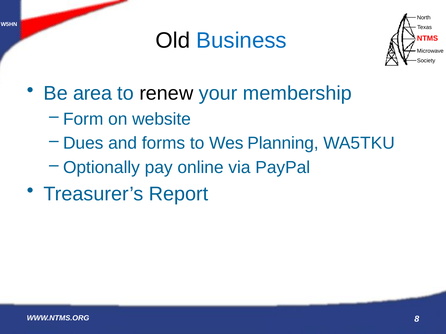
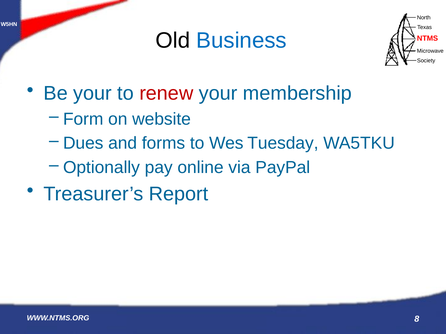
Be area: area -> your (92, 94)
renew colour: black -> red (166, 94)
Planning: Planning -> Tuesday (283, 143)
